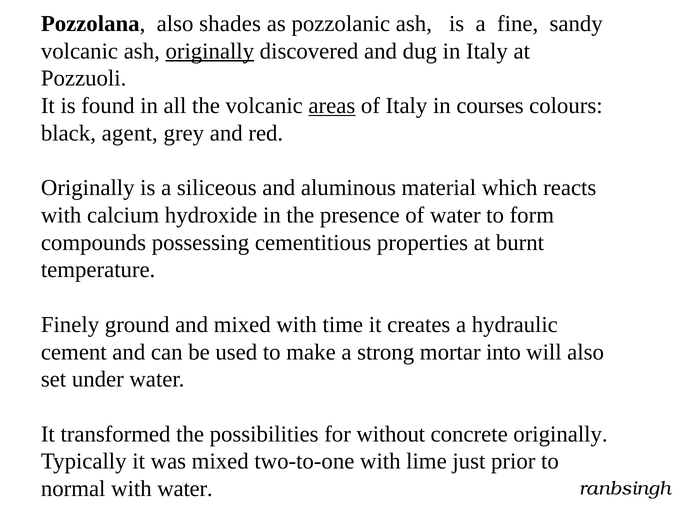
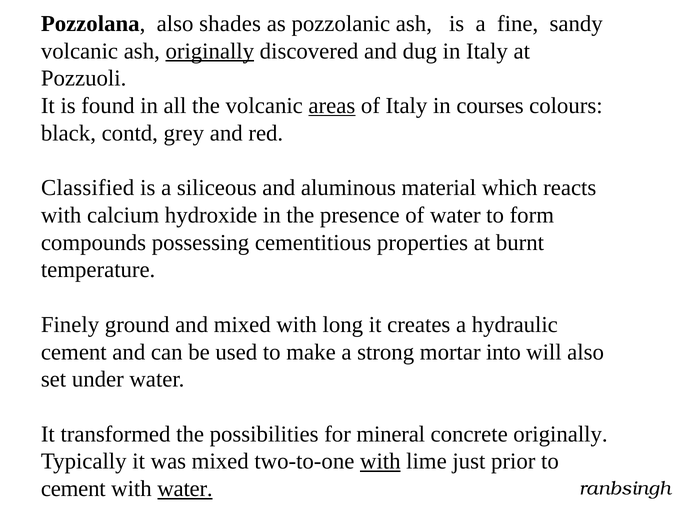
agent: agent -> contd (130, 133)
Originally: Originally -> Classified (88, 188)
time: time -> long (343, 325)
without: without -> mineral (391, 434)
with underline: none -> present (380, 461)
normal: normal -> cement (73, 489)
water underline: none -> present (185, 489)
